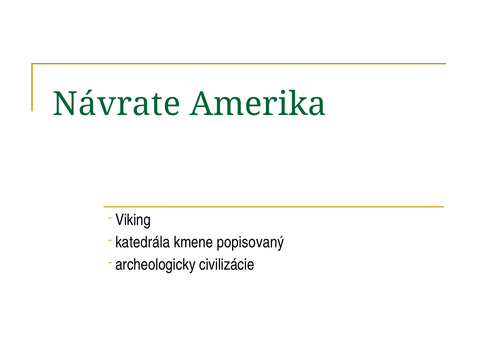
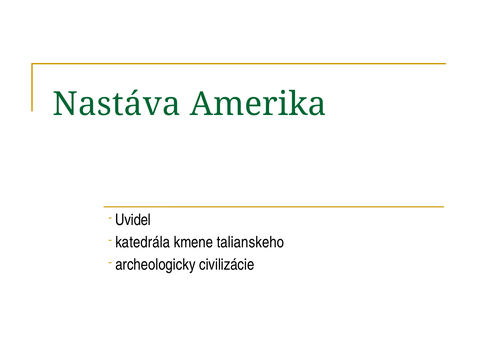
Návrate: Návrate -> Nastáva (117, 104)
Viking: Viking -> Uvidel (133, 220)
popisovaný: popisovaný -> talianskeho (250, 243)
